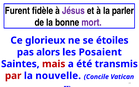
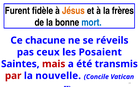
Jésus colour: purple -> orange (73, 11)
parler: parler -> frères (123, 11)
mort colour: purple -> blue (92, 22)
glorieux: glorieux -> chacune (45, 40)
étoiles: étoiles -> réveils (112, 40)
alors: alors -> ceux (48, 52)
